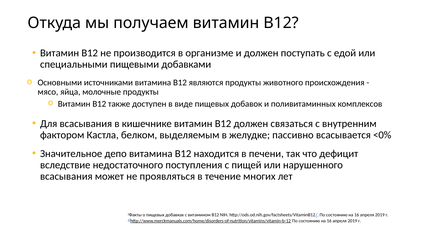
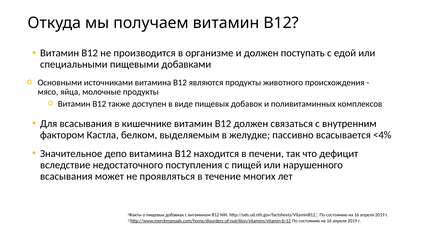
<0%: <0% -> <4% (382, 135)
